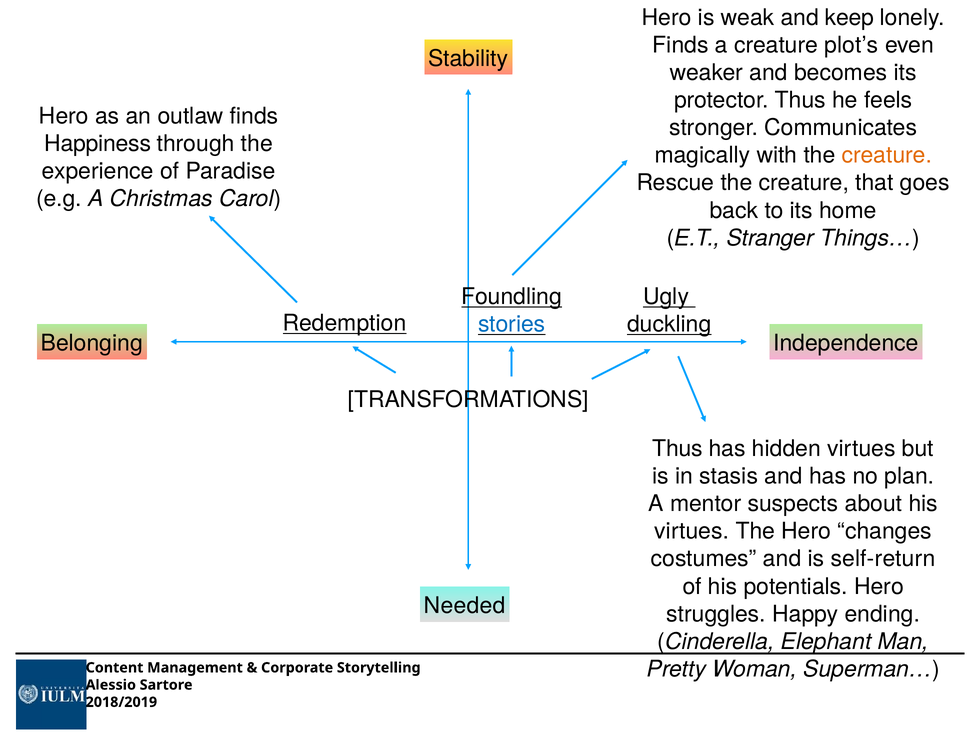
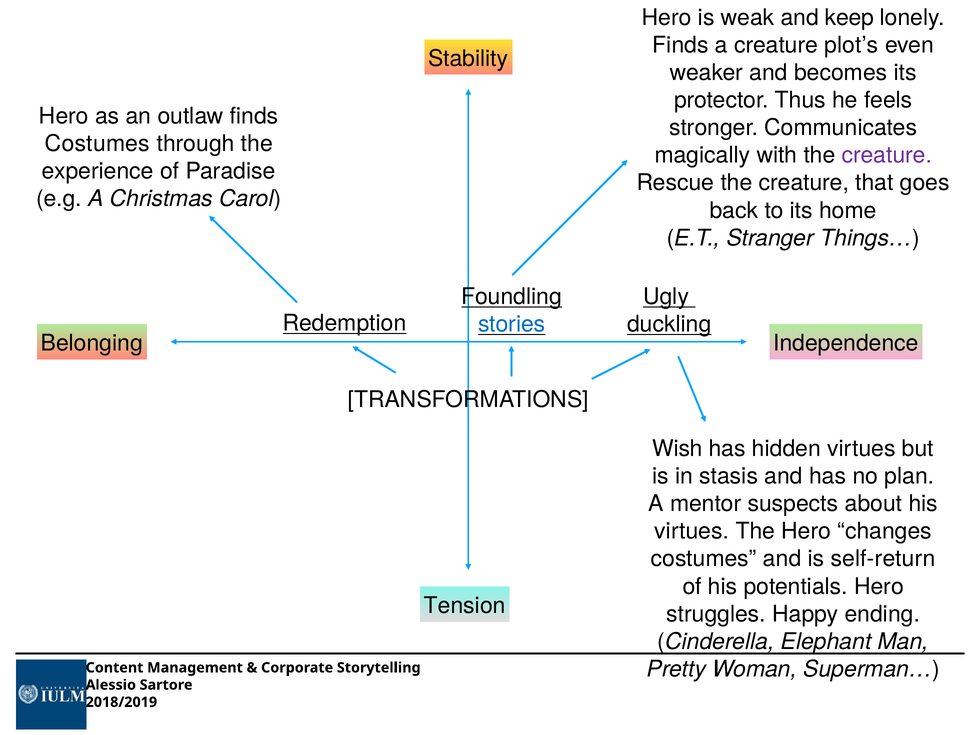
Happiness: Happiness -> Costumes (97, 144)
creature colour: orange -> purple (887, 155)
Thus: Thus -> Wish (677, 449)
Needed: Needed -> Tension (465, 606)
